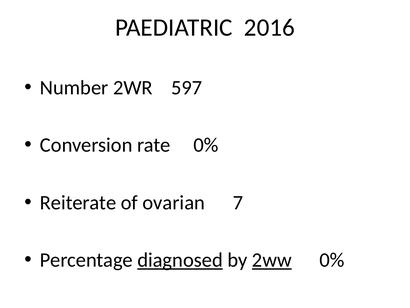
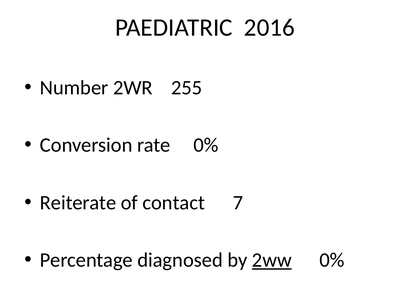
597: 597 -> 255 (187, 88)
ovarian: ovarian -> contact (174, 202)
diagnosed underline: present -> none (180, 260)
